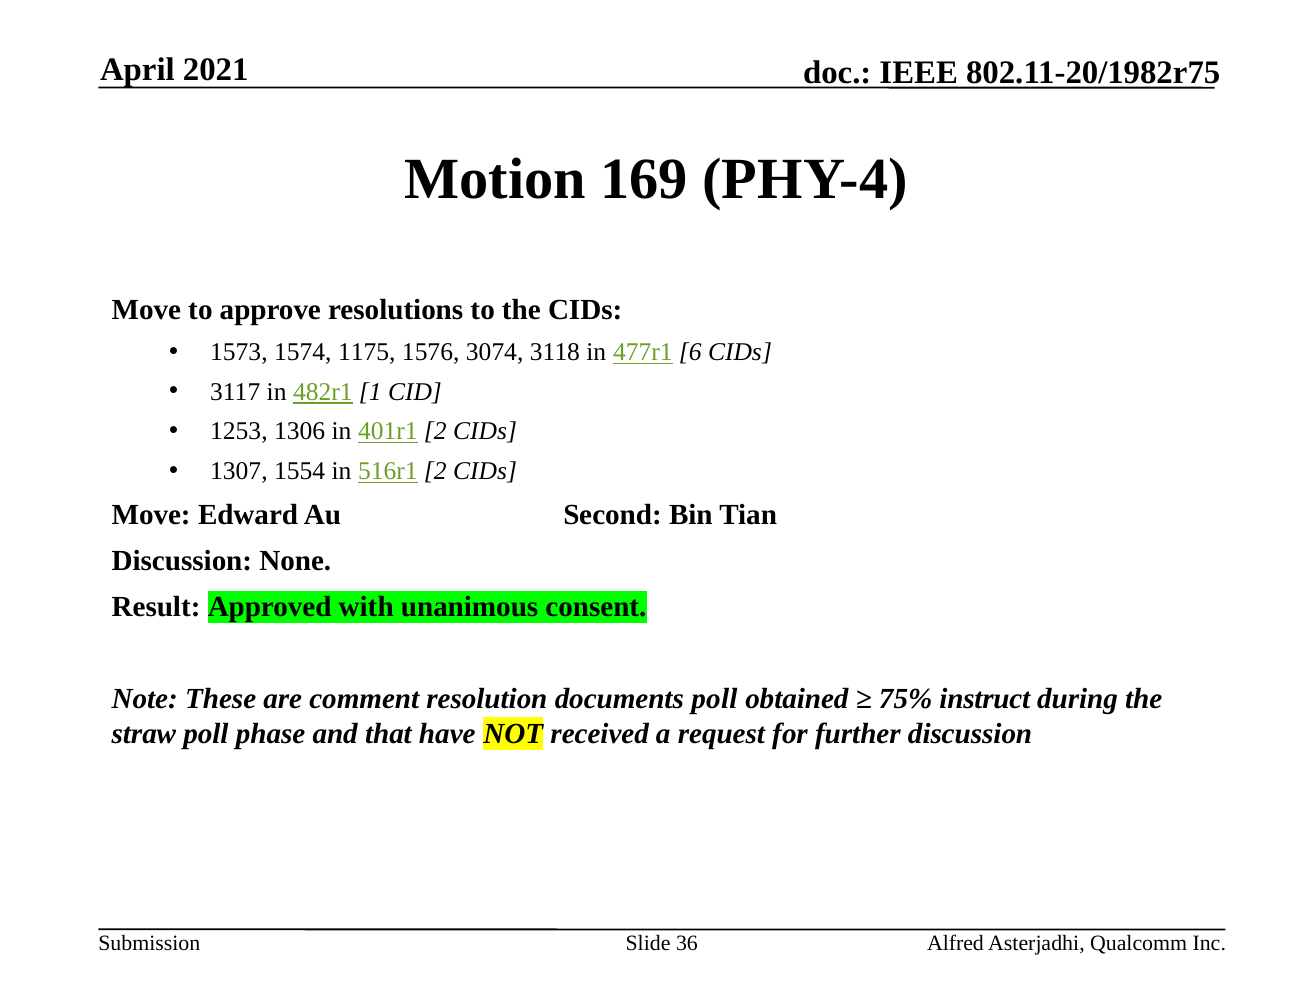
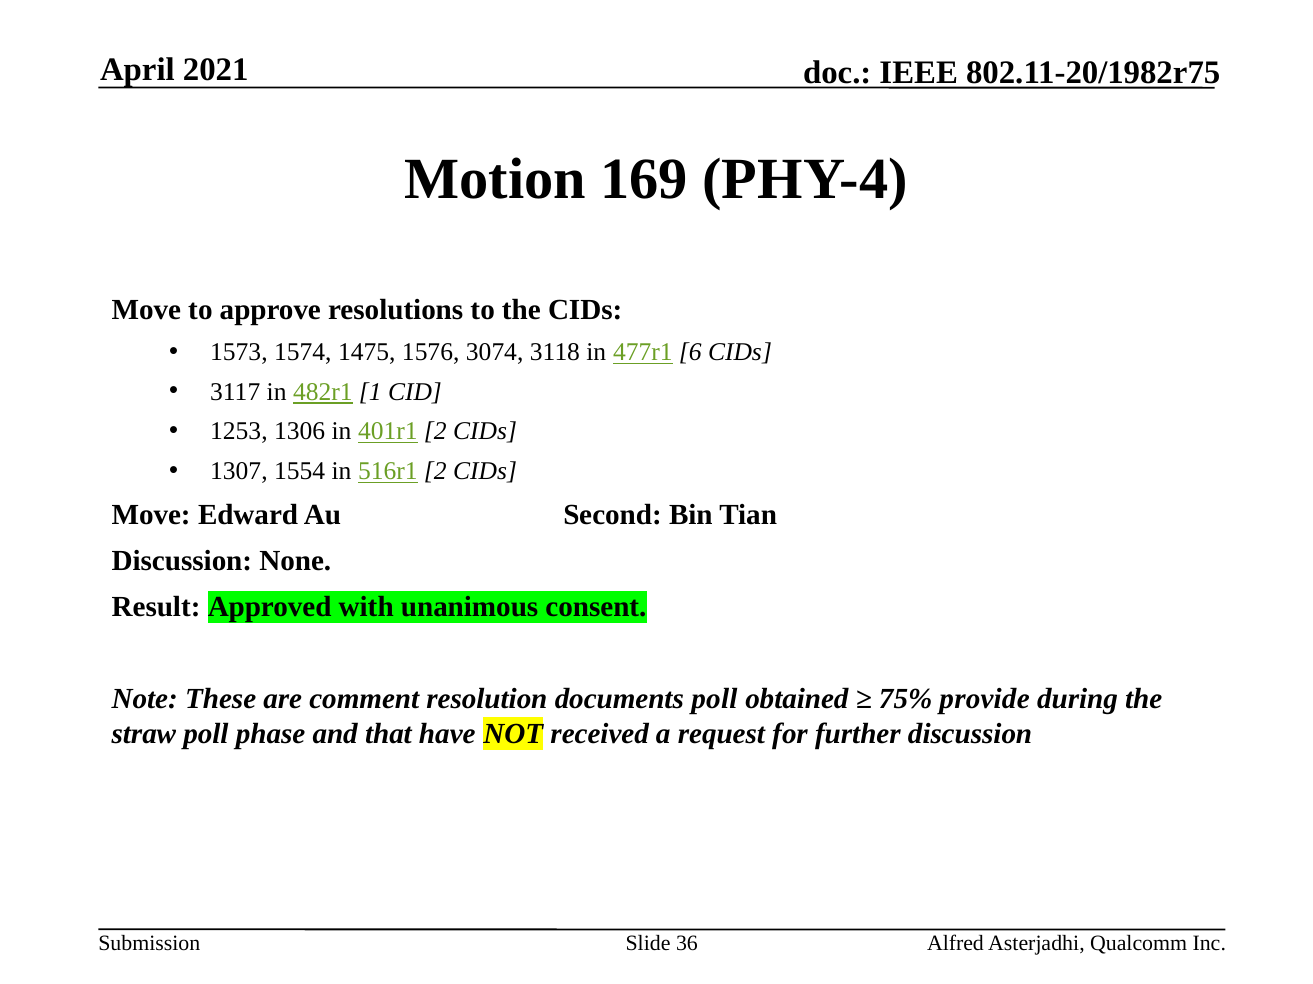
1175: 1175 -> 1475 (367, 352)
instruct: instruct -> provide (985, 699)
